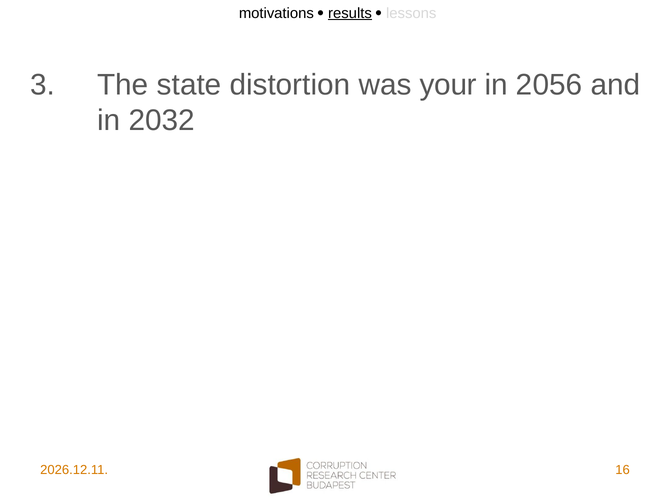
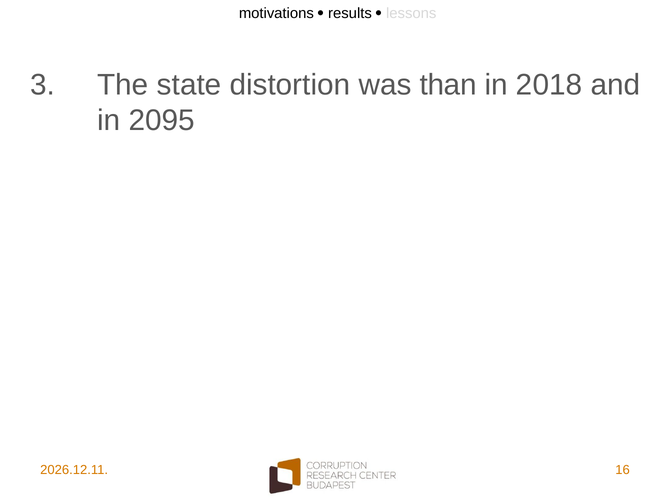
results underline: present -> none (350, 13)
your: your -> than (448, 85)
2056: 2056 -> 2018 (549, 85)
2032: 2032 -> 2095 (162, 120)
